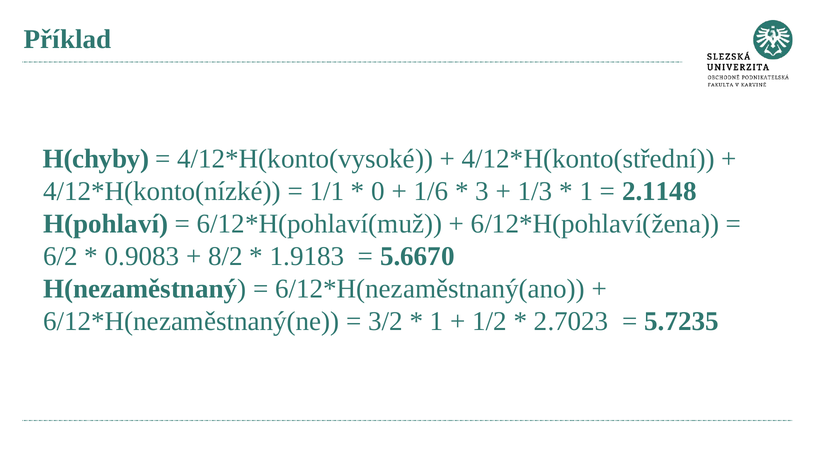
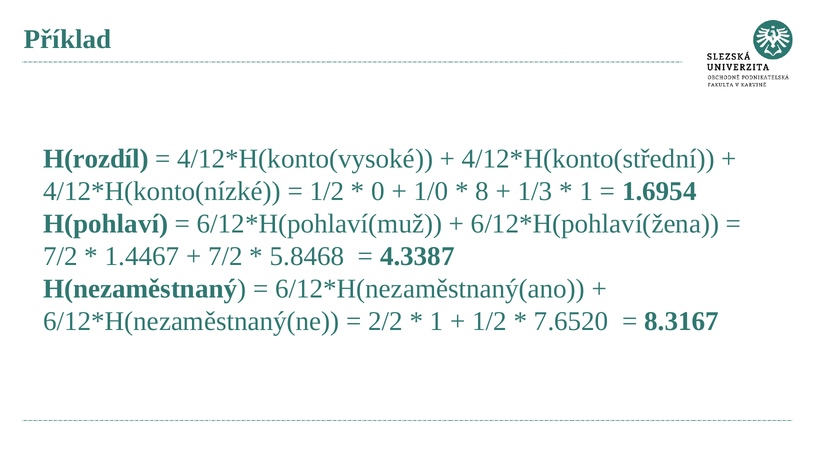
H(chyby: H(chyby -> H(rozdíl (96, 159)
1/1: 1/1 -> 1/2 (327, 191)
1/6: 1/6 -> 1/0 (431, 191)
3: 3 -> 8 (482, 191)
2.1148: 2.1148 -> 1.6954 (659, 191)
6/2: 6/2 -> 7/2 (60, 256)
0.9083: 0.9083 -> 1.4467 (142, 256)
8/2: 8/2 -> 7/2 (225, 256)
1.9183: 1.9183 -> 5.8468 (307, 256)
5.6670: 5.6670 -> 4.3387 (417, 256)
3/2: 3/2 -> 2/2 (386, 321)
2.7023: 2.7023 -> 7.6520 (571, 321)
5.7235: 5.7235 -> 8.3167 (682, 321)
